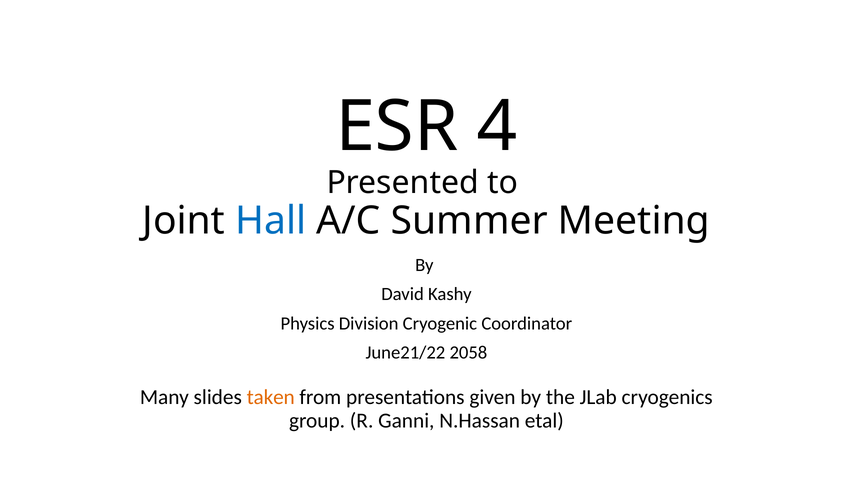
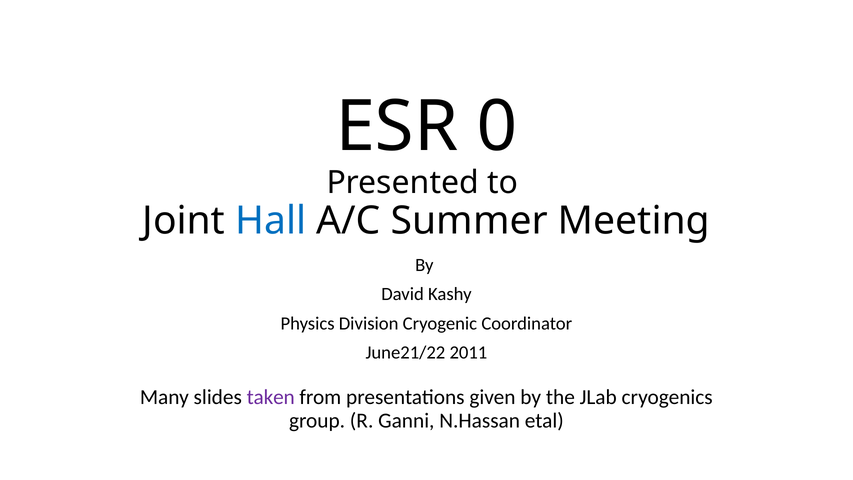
4: 4 -> 0 (497, 127)
2058: 2058 -> 2011 (468, 352)
taken colour: orange -> purple (271, 397)
